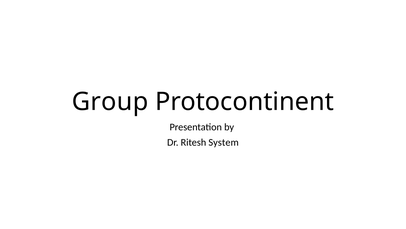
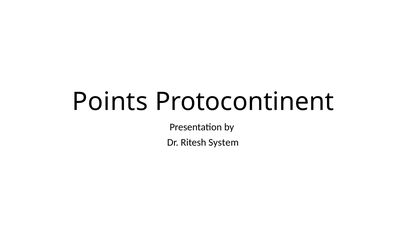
Group: Group -> Points (110, 101)
